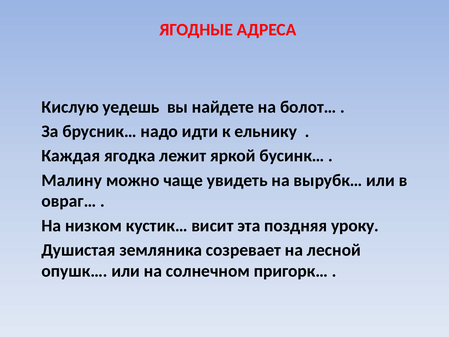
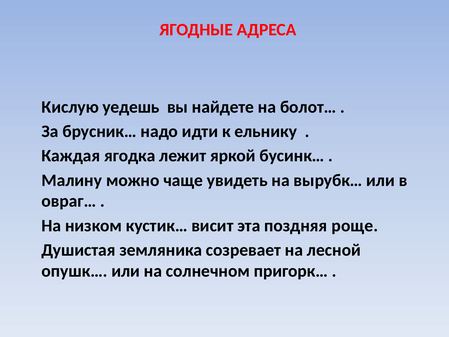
уроку: уроку -> роще (355, 225)
